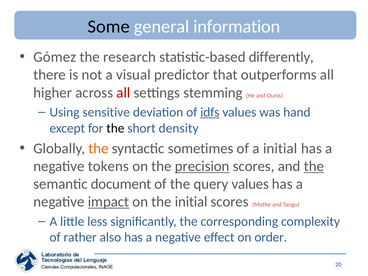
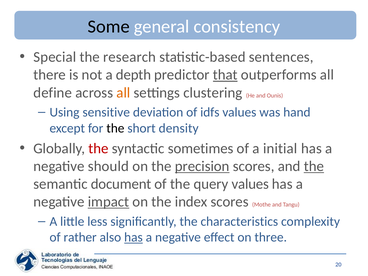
general information: information -> consistency (237, 27)
Gómez: Gómez -> Special (55, 57)
differently: differently -> sentences (281, 57)
visual: visual -> depth (134, 75)
that underline: none -> present (225, 75)
higher: higher -> define (53, 93)
all colour: red -> orange (123, 93)
stemming: stemming -> clustering (213, 93)
idfs underline: present -> none (210, 112)
the colour: orange -> red (98, 148)
tokens: tokens -> should (108, 166)
the initial: initial -> index (191, 202)
corresponding: corresponding -> characteristics (239, 221)
has underline: none -> present (133, 237)
order: order -> three (271, 237)
